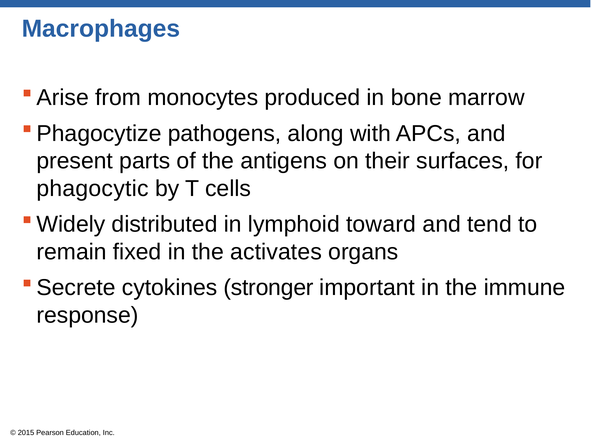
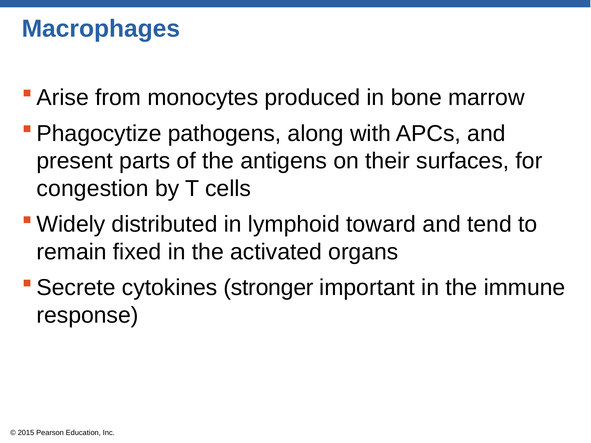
phagocytic: phagocytic -> congestion (93, 189)
activates: activates -> activated (276, 252)
